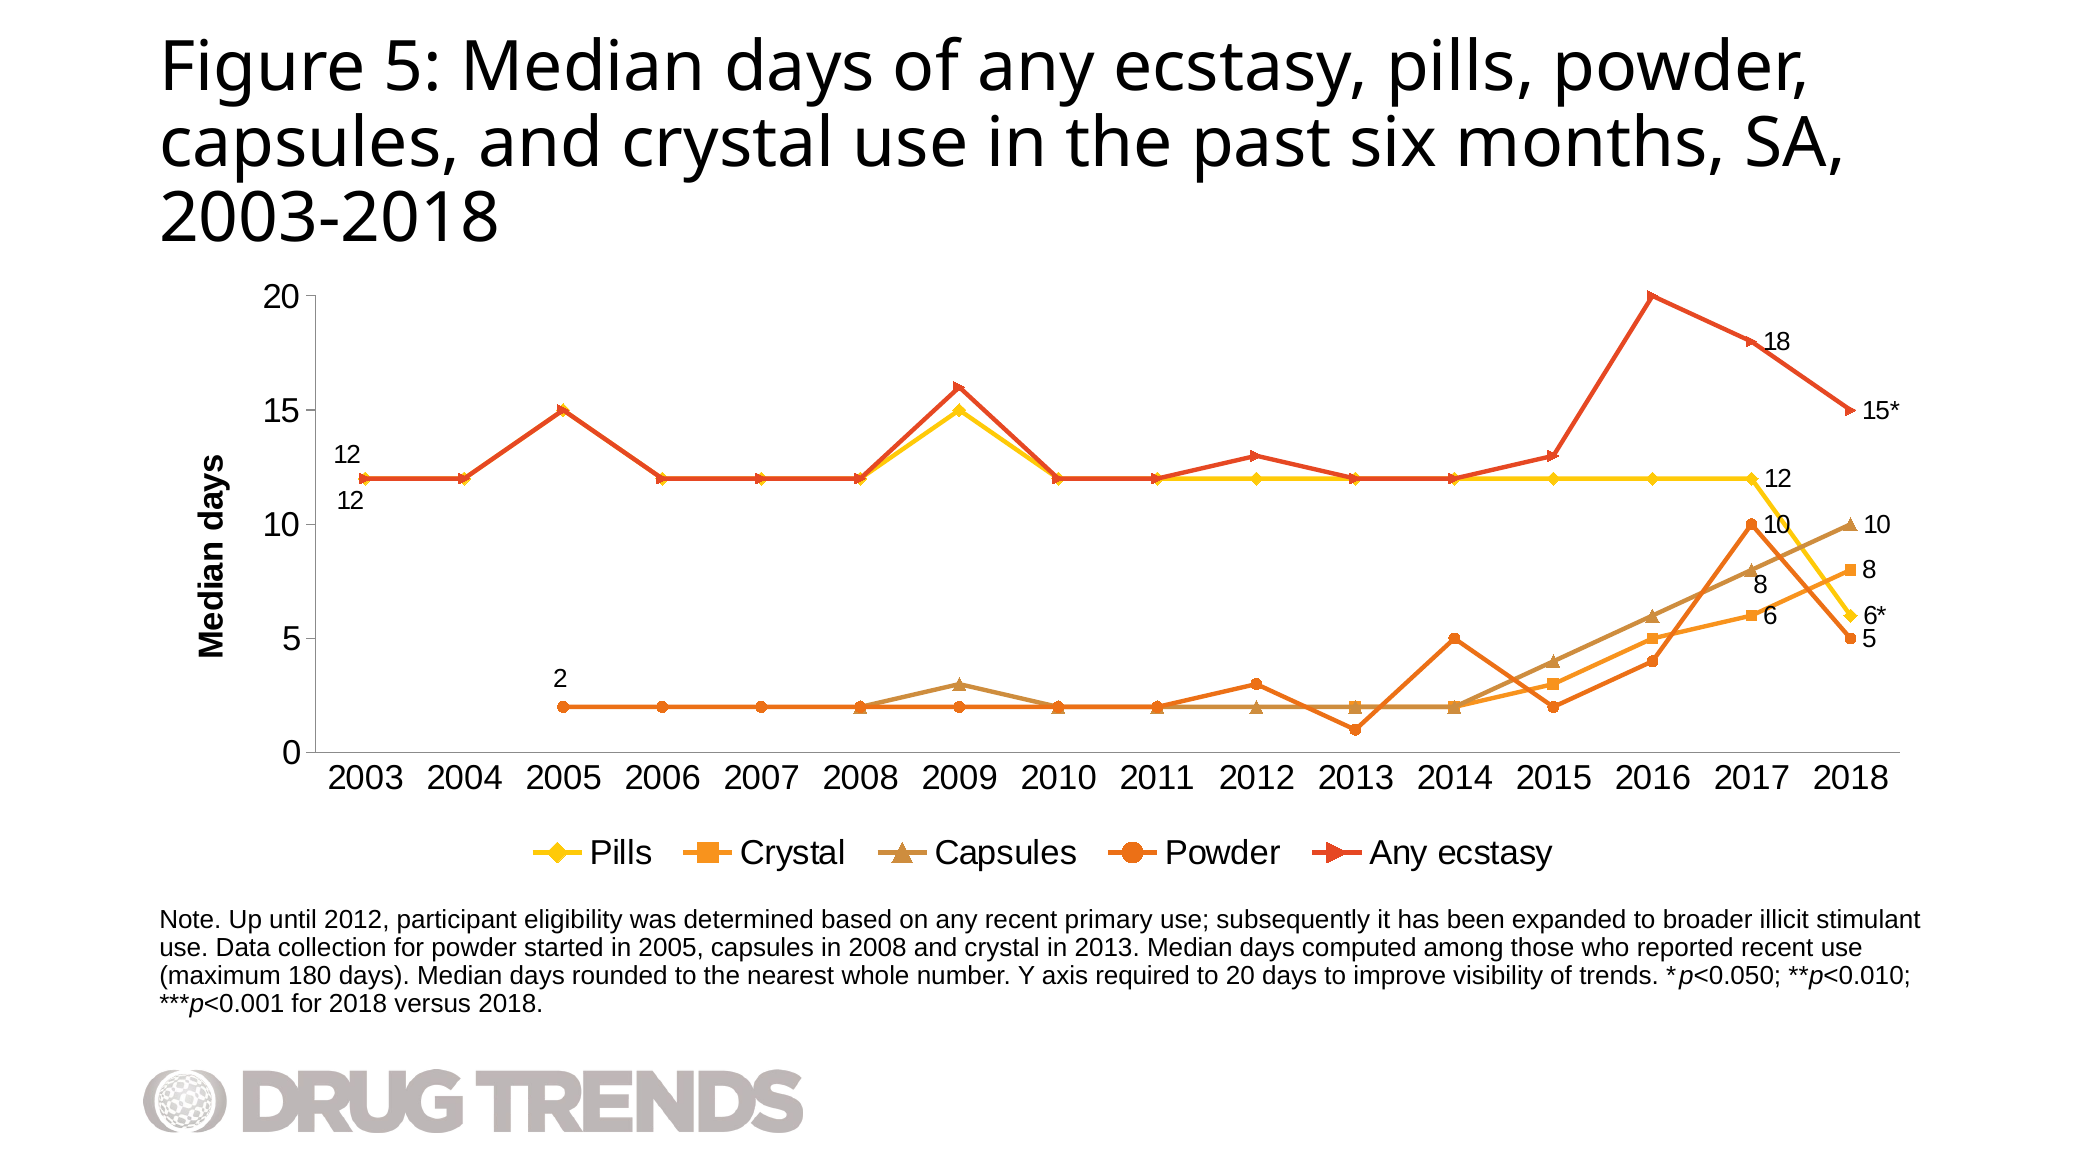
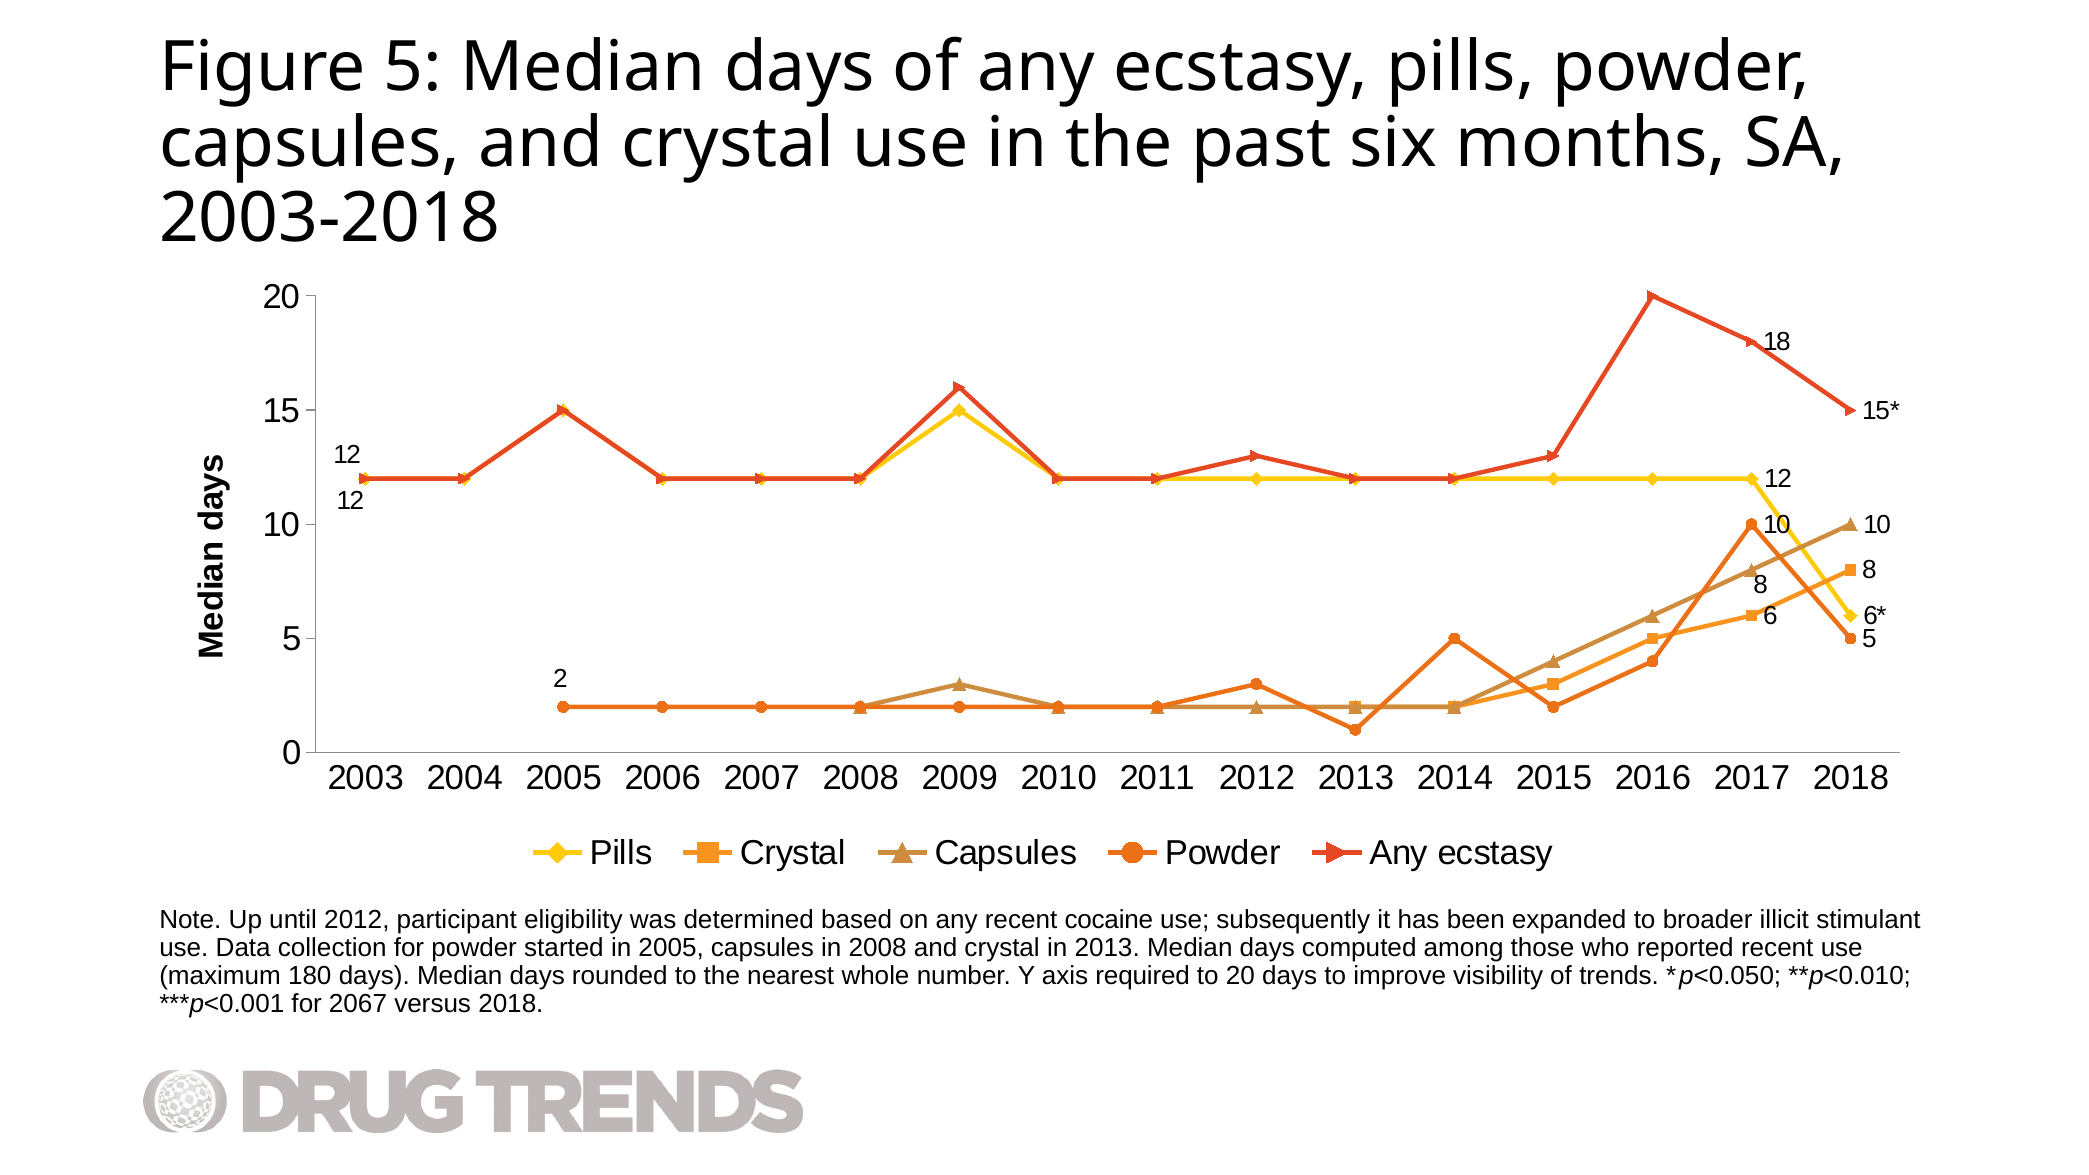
primary: primary -> cocaine (1109, 920)
for 2018: 2018 -> 2067 (358, 1004)
